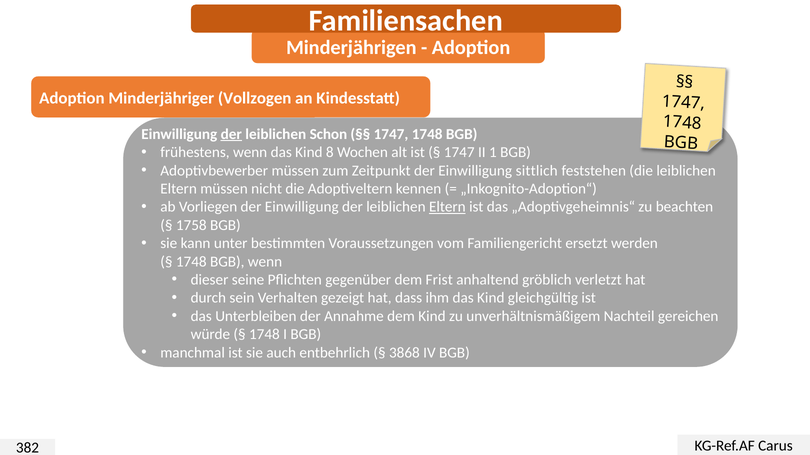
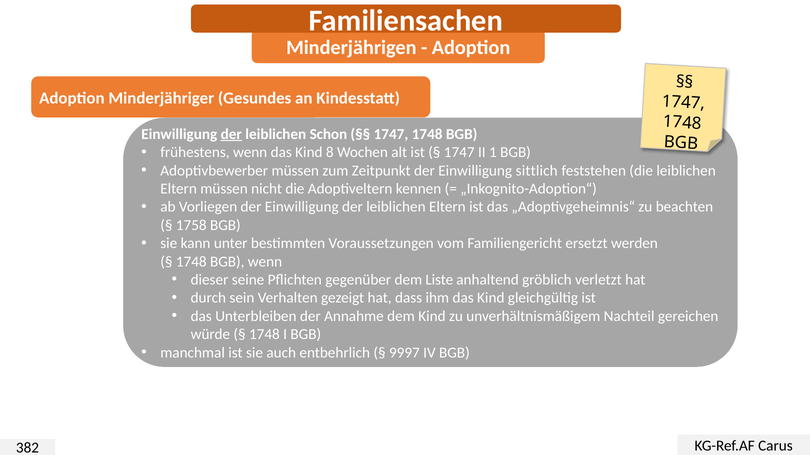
Vollzogen: Vollzogen -> Gesundes (255, 98)
Eltern underline: present -> none (447, 207)
Frist: Frist -> Liste (439, 280)
3868: 3868 -> 9997 (404, 353)
